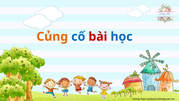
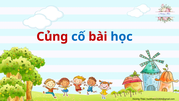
Củng colour: orange -> red (52, 37)
